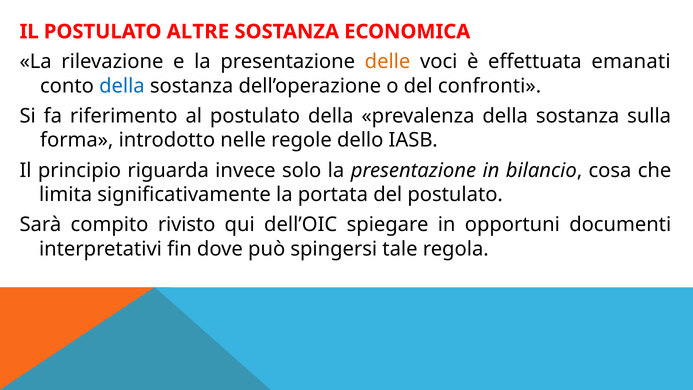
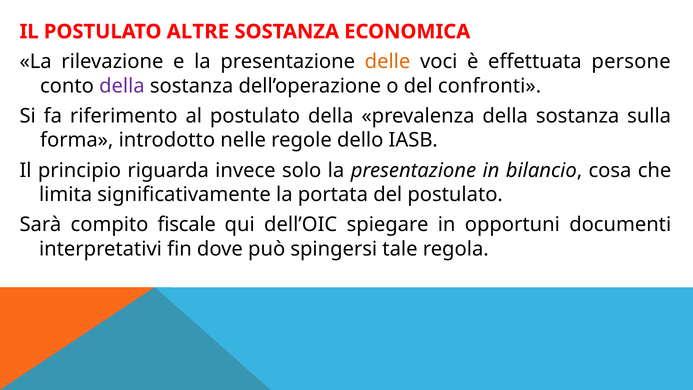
emanati: emanati -> persone (631, 62)
della colour: blue -> purple (122, 86)
rivisto: rivisto -> fiscale (187, 225)
